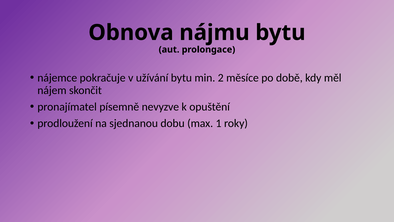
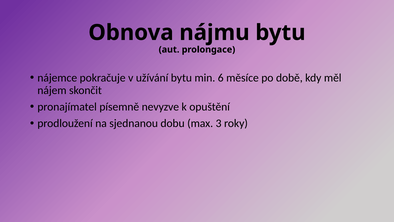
2: 2 -> 6 (221, 78)
1: 1 -> 3 (219, 123)
